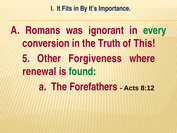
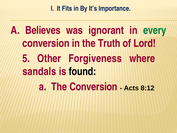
Romans: Romans -> Believes (43, 30)
This: This -> Lord (145, 43)
renewal: renewal -> sandals (39, 71)
found colour: green -> black (82, 71)
The Forefathers: Forefathers -> Conversion (93, 87)
